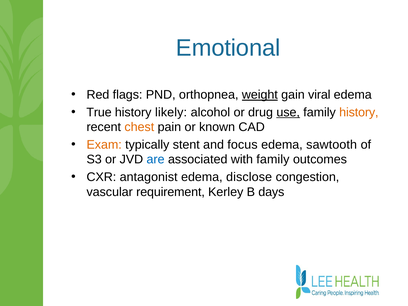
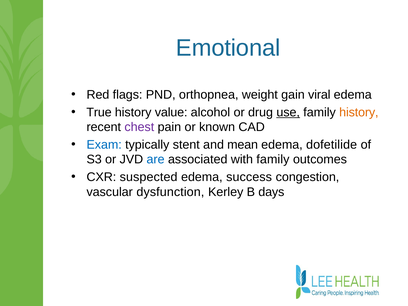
weight underline: present -> none (260, 95)
likely: likely -> value (171, 112)
chest colour: orange -> purple (139, 127)
Exam colour: orange -> blue (104, 145)
focus: focus -> mean (243, 145)
sawtooth: sawtooth -> dofetilide (332, 145)
antagonist: antagonist -> suspected (149, 177)
disclose: disclose -> success (249, 177)
requirement: requirement -> dysfunction (170, 192)
